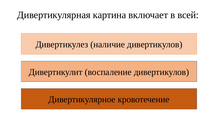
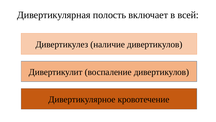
картина: картина -> полость (110, 15)
